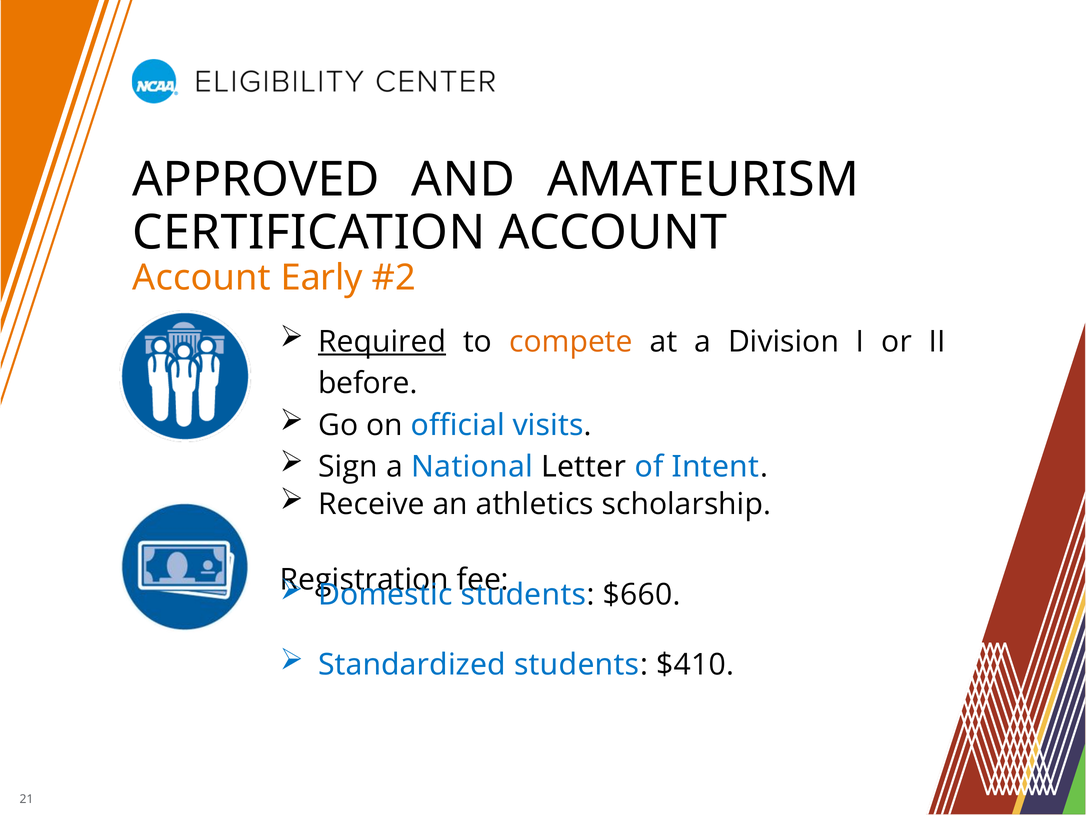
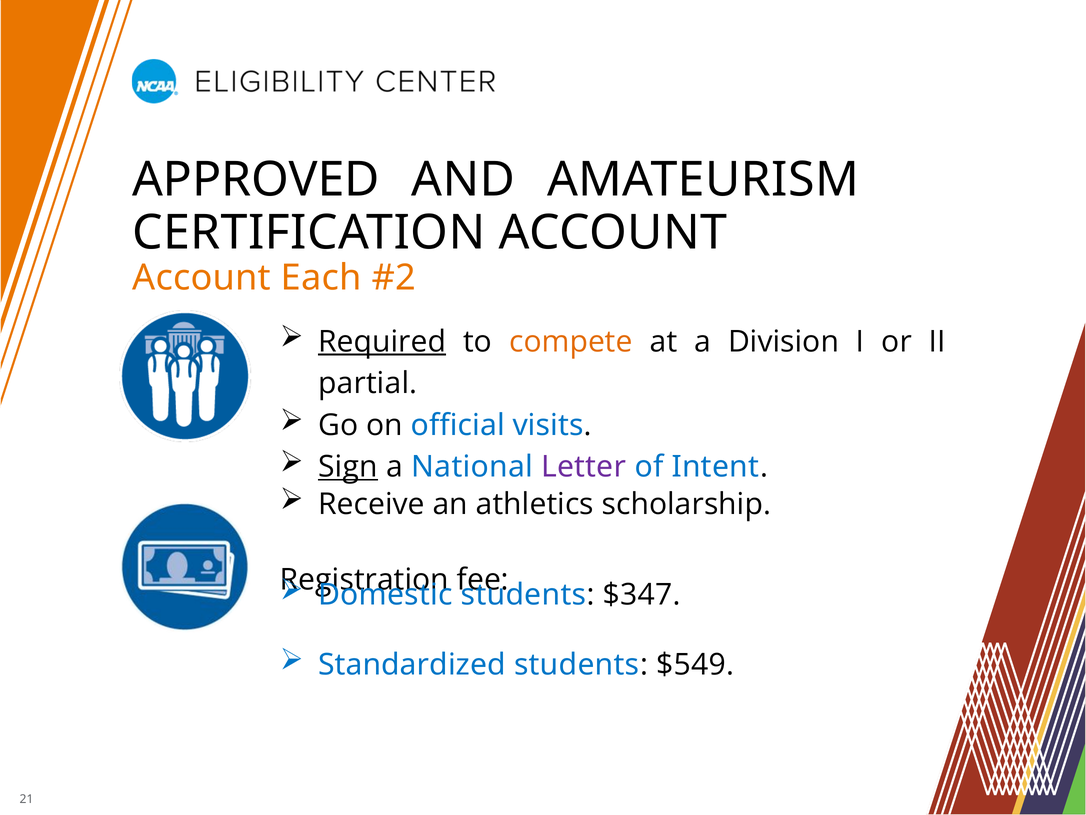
Early: Early -> Each (321, 278)
before: before -> partial (368, 383)
Sign underline: none -> present (348, 467)
Letter colour: black -> purple (584, 467)
$660: $660 -> $347 (642, 595)
$410: $410 -> $549 (695, 664)
